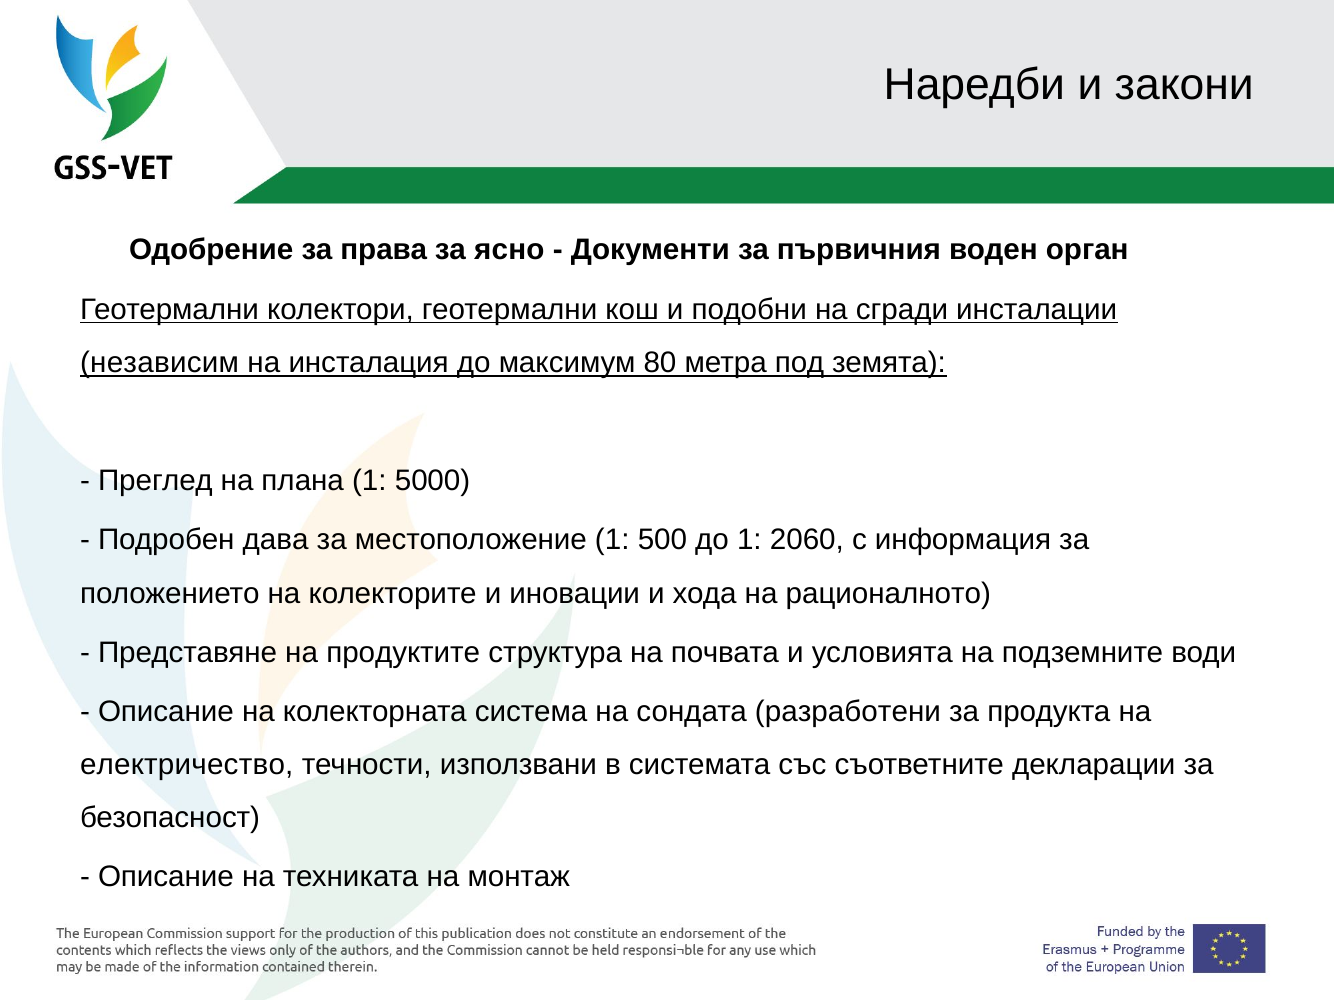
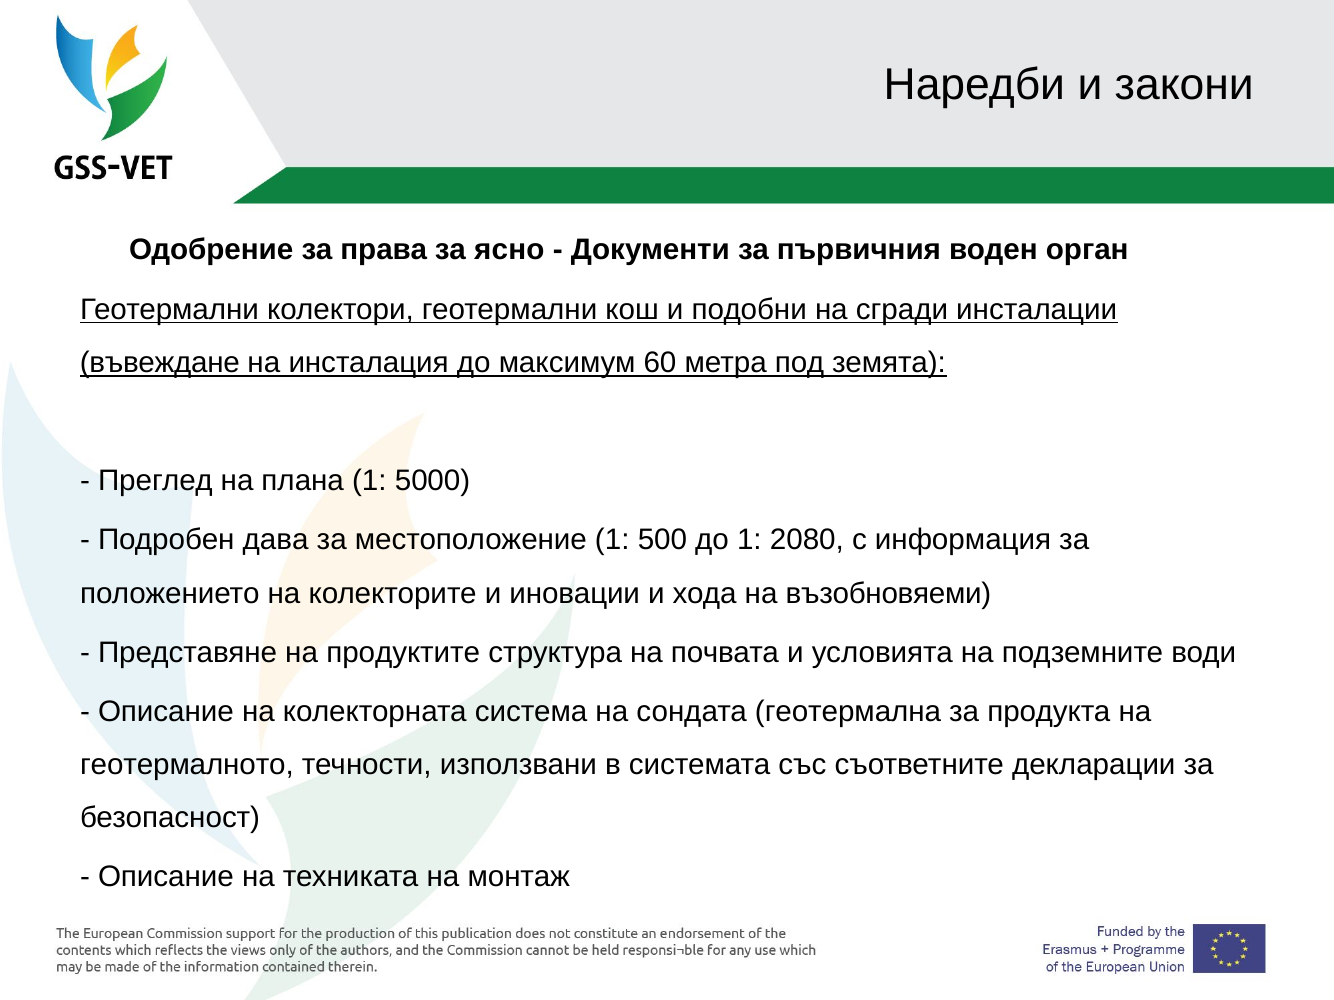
независим: независим -> въвеждане (160, 363)
80: 80 -> 60 (660, 363)
2060: 2060 -> 2080 (807, 540)
рационалното: рационалното -> възобновяеми (888, 594)
разработени: разработени -> геотермална (848, 712)
електричество: електричество -> геотермалното (187, 765)
